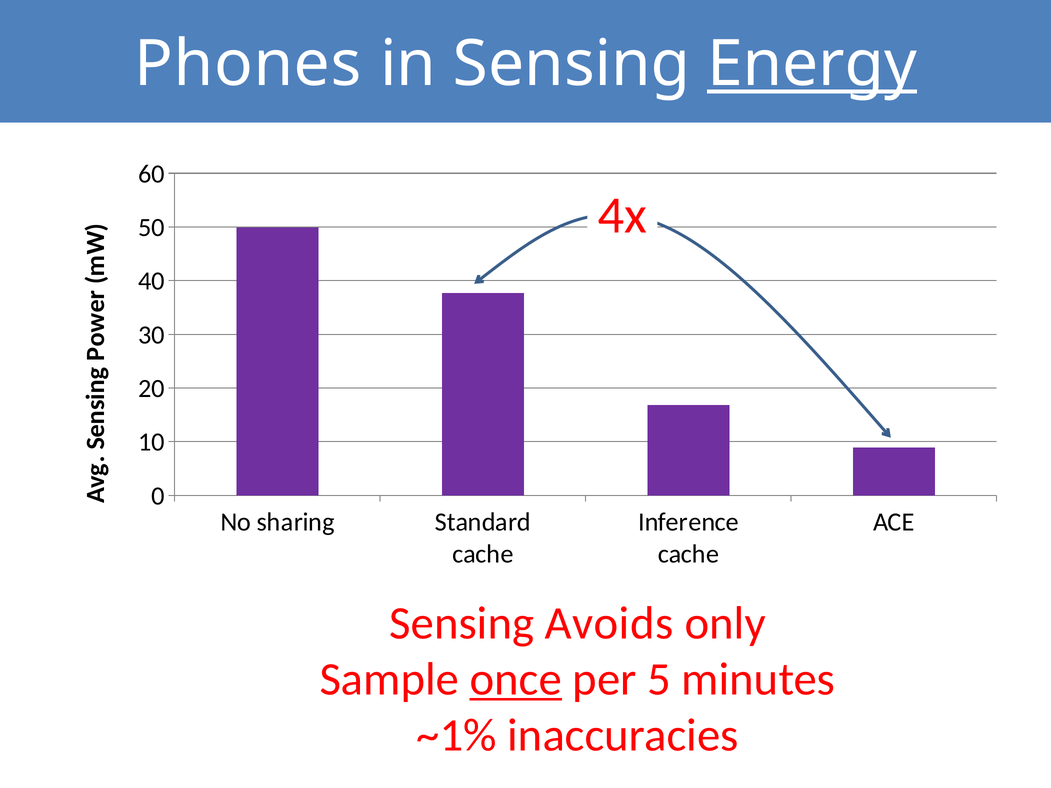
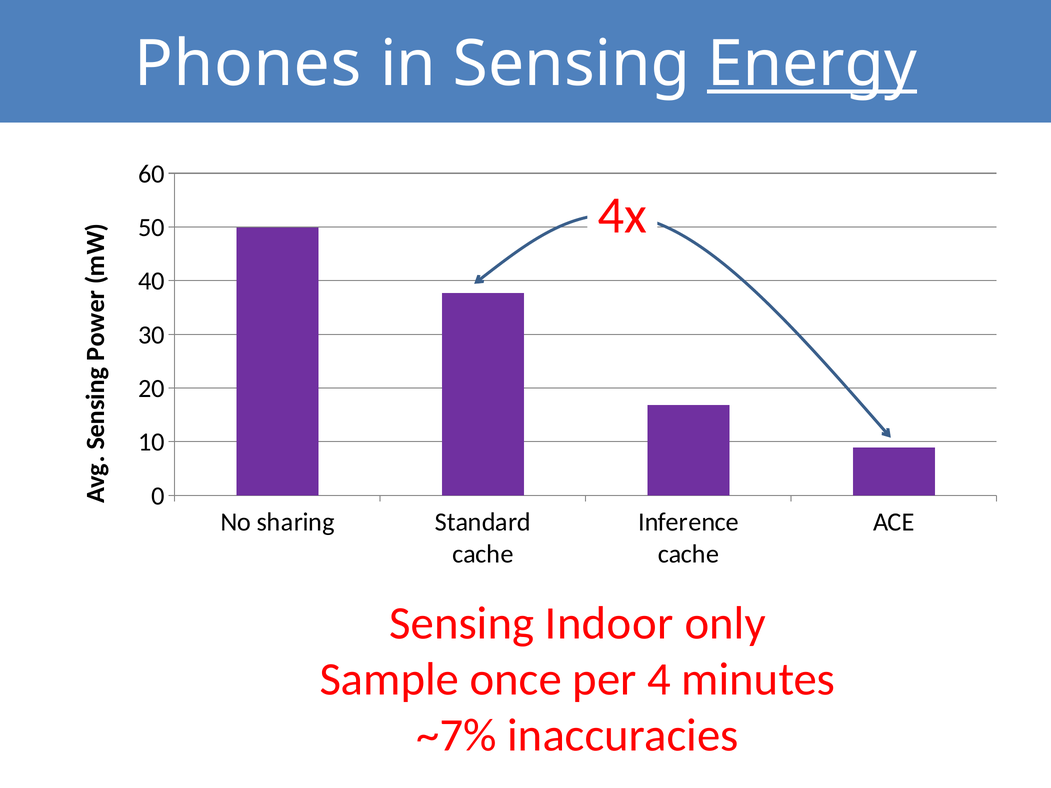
Avoids: Avoids -> Indoor (609, 623)
once underline: present -> none (516, 679)
5: 5 -> 4 (659, 679)
~1%: ~1% -> ~7% (457, 735)
